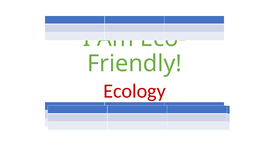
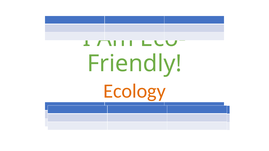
Ecology colour: red -> orange (134, 91)
